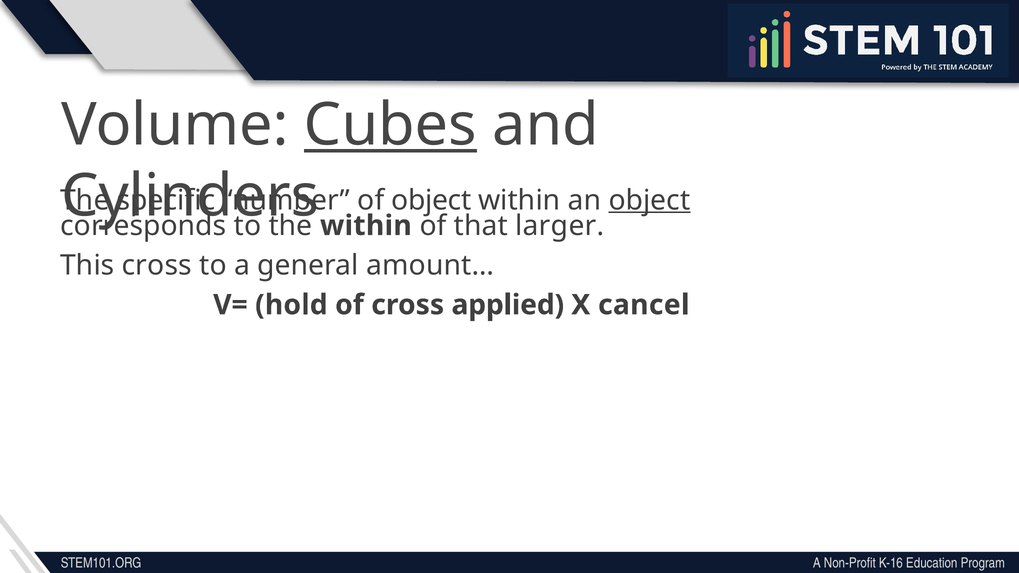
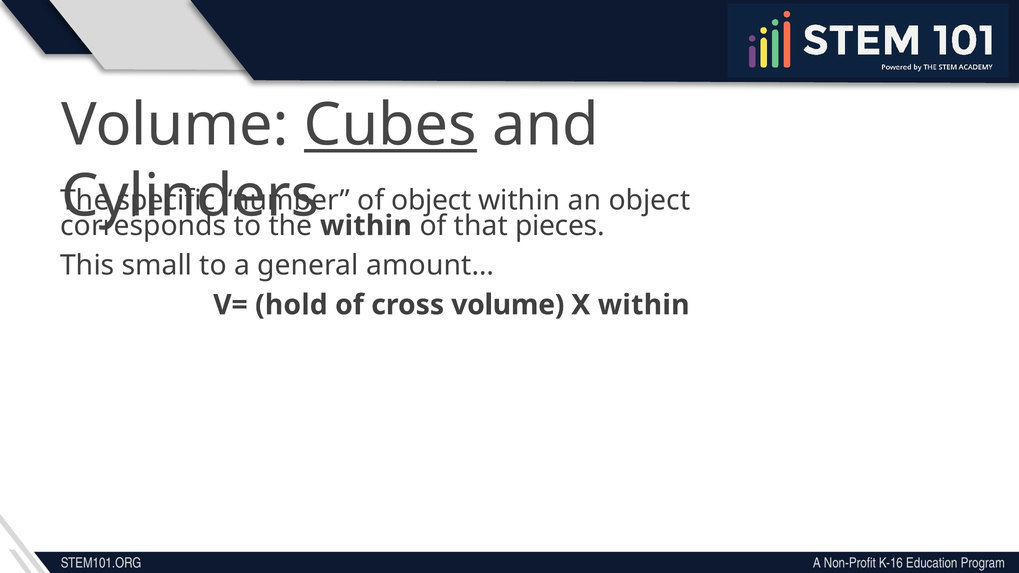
object underline: present -> none (649, 200)
larger: larger -> pieces (560, 226)
This cross: cross -> small (157, 265)
cross applied: applied -> volume (508, 305)
X cancel: cancel -> within (644, 305)
